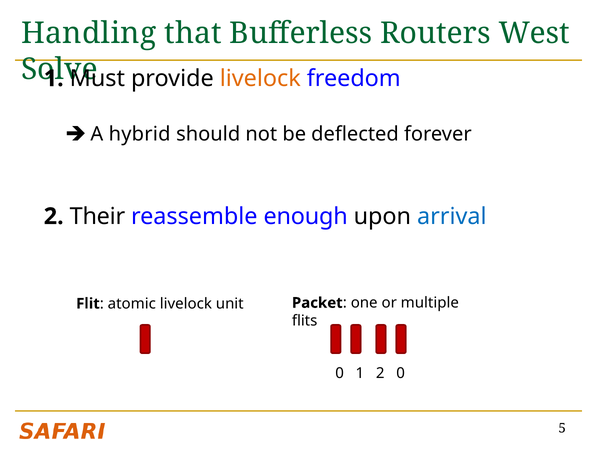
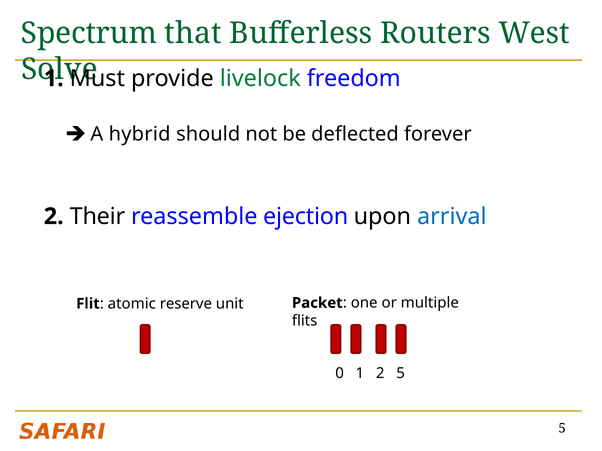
Handling: Handling -> Spectrum (89, 33)
livelock colour: orange -> green (260, 79)
enough: enough -> ejection (306, 217)
atomic livelock: livelock -> reserve (186, 304)
2 0: 0 -> 5 (401, 373)
